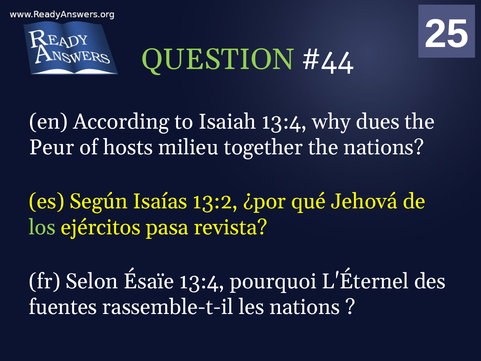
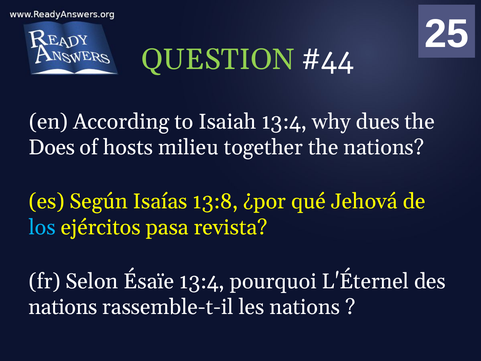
Peur: Peur -> Does (52, 147)
13:2: 13:2 -> 13:8 (215, 201)
los colour: light green -> light blue (42, 227)
fuentes: fuentes -> nations (63, 307)
